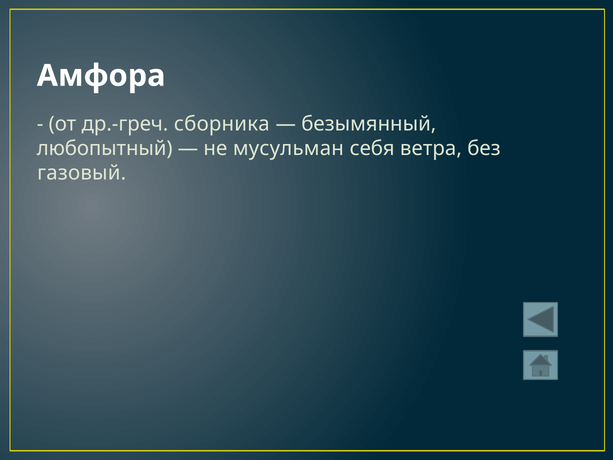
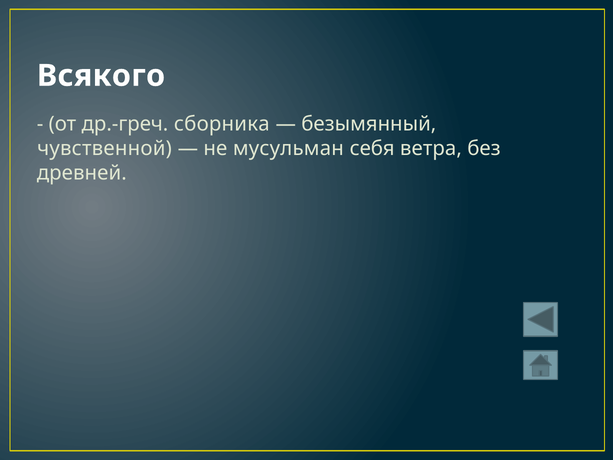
Амфора: Амфора -> Всякого (101, 76)
любопытный: любопытный -> чувственной (104, 149)
газовый: газовый -> древней (82, 173)
